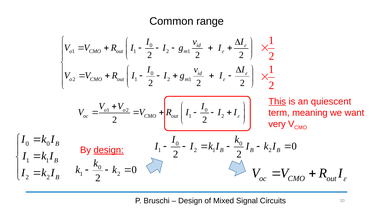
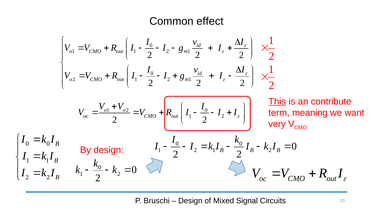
range: range -> effect (210, 21)
quiescent: quiescent -> contribute (331, 101)
design underline: present -> none (109, 150)
